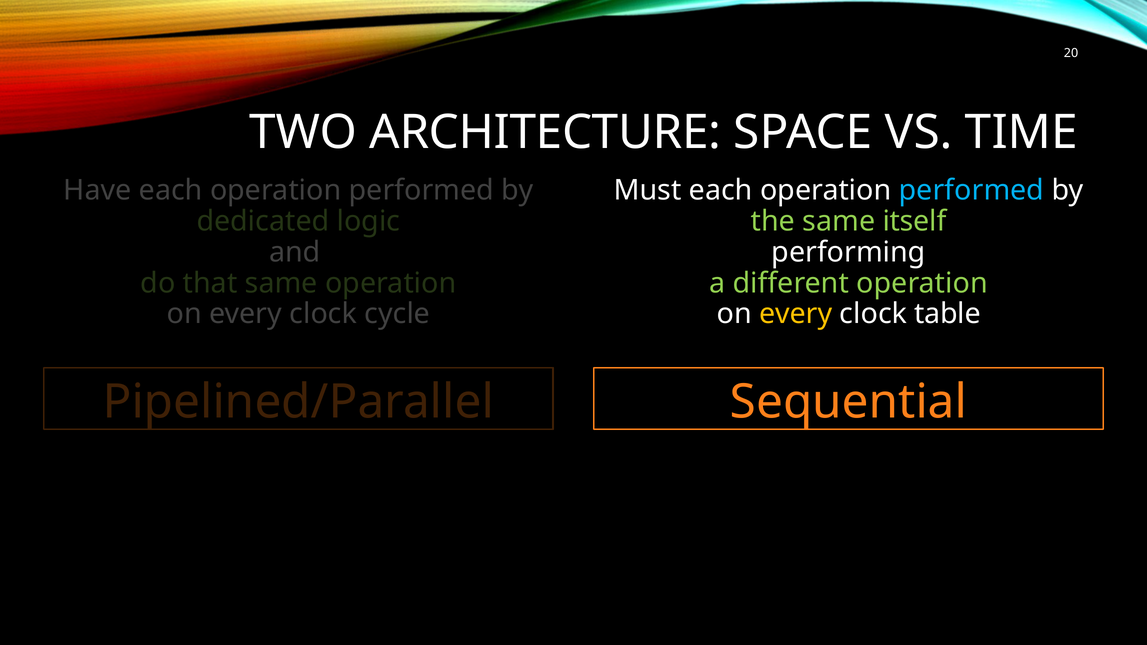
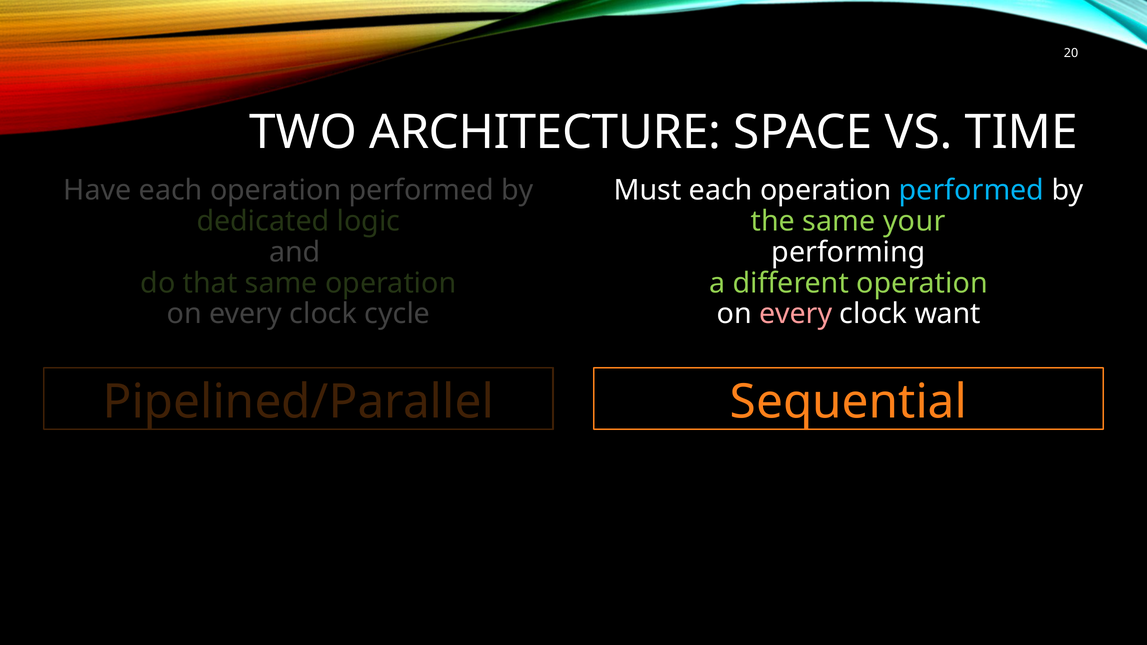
itself: itself -> your (914, 221)
every colour: yellow -> pink (796, 314)
table: table -> want (947, 314)
